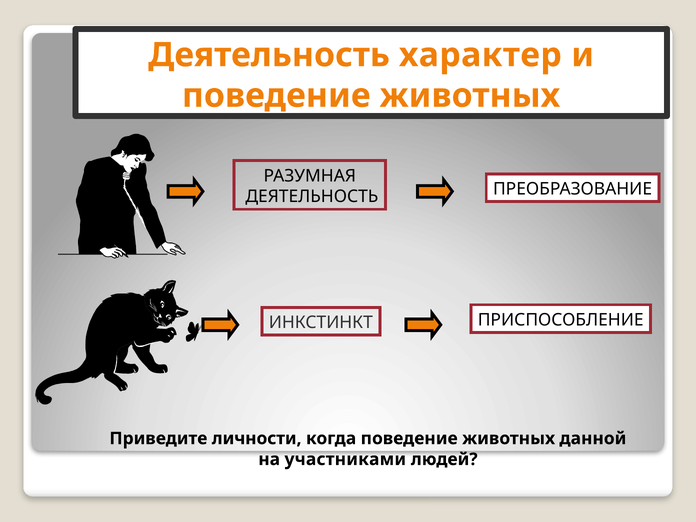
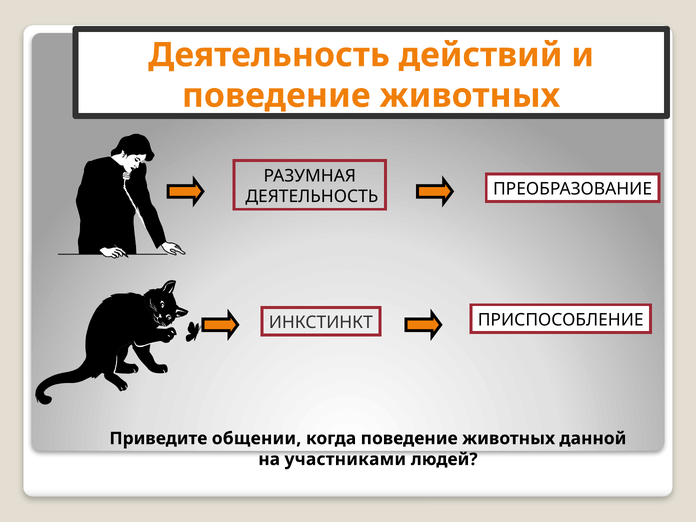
характер: характер -> действий (481, 55)
личности: личности -> общении (257, 438)
